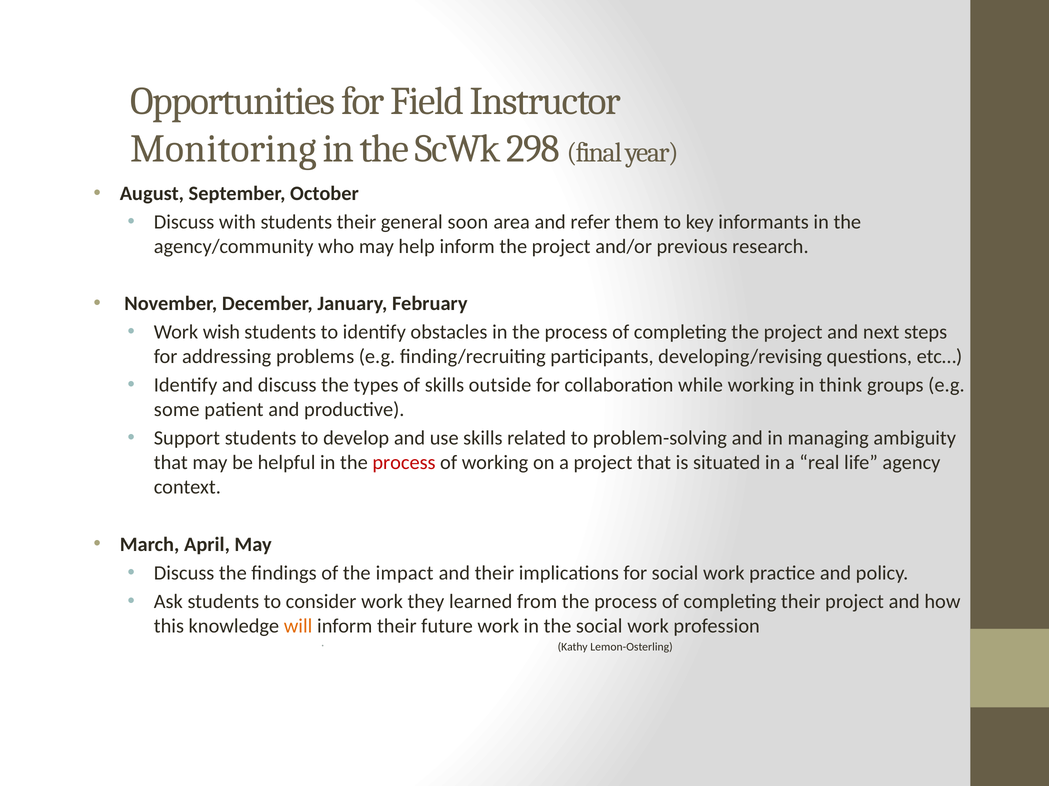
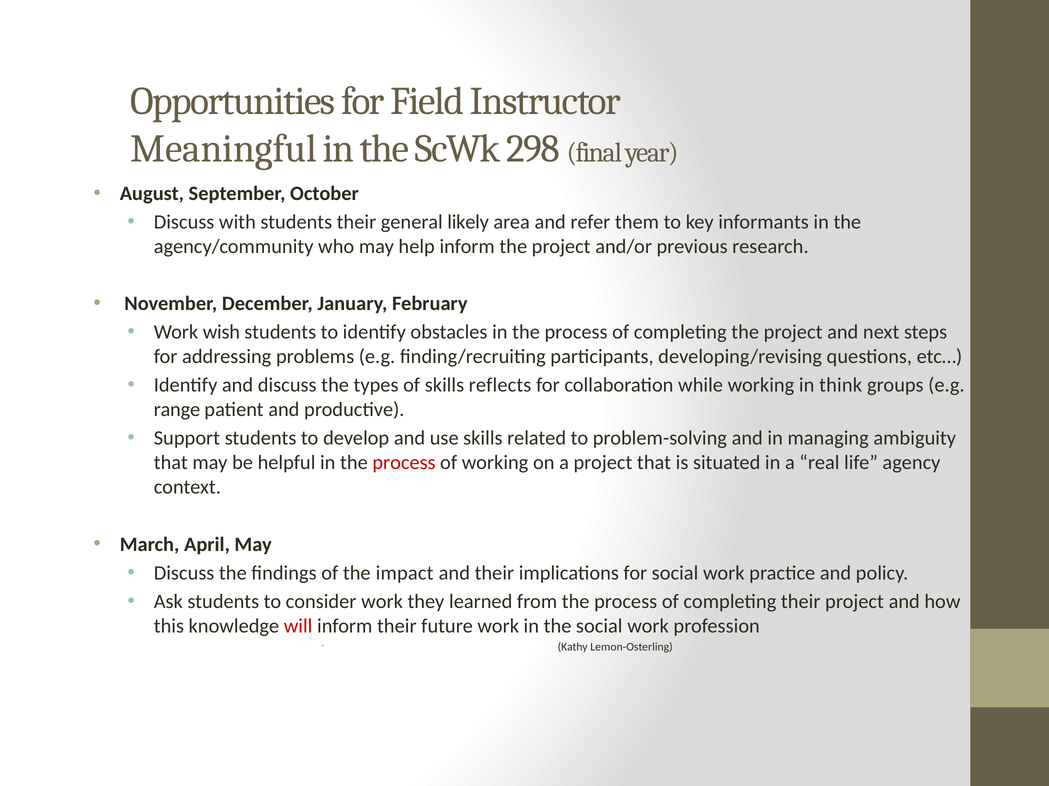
Monitoring: Monitoring -> Meaningful (224, 149)
soon: soon -> likely (468, 222)
outside: outside -> reflects (500, 386)
some: some -> range (177, 410)
will colour: orange -> red (298, 626)
